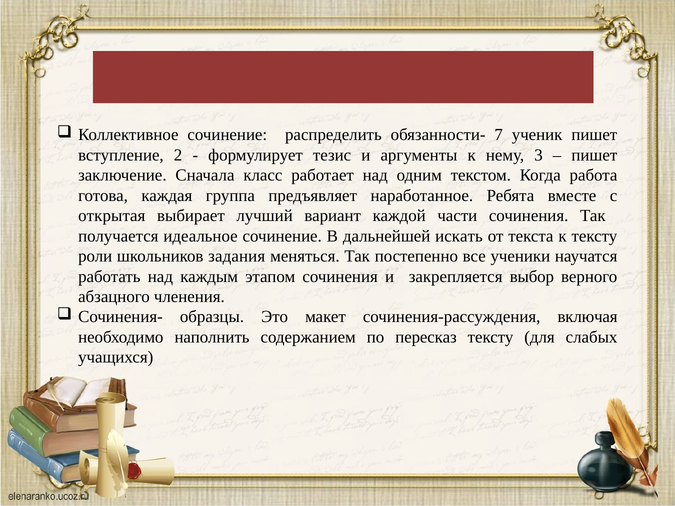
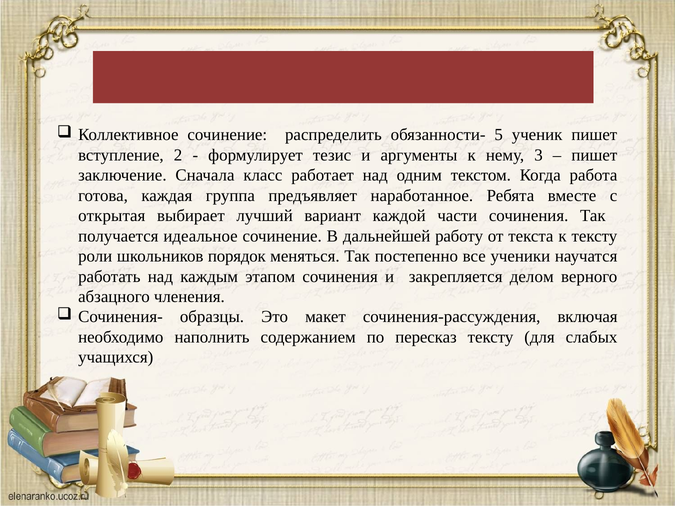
7: 7 -> 5 (499, 135)
искать: искать -> работу (459, 236)
задания: задания -> порядок (237, 256)
выбор: выбор -> делом (532, 277)
